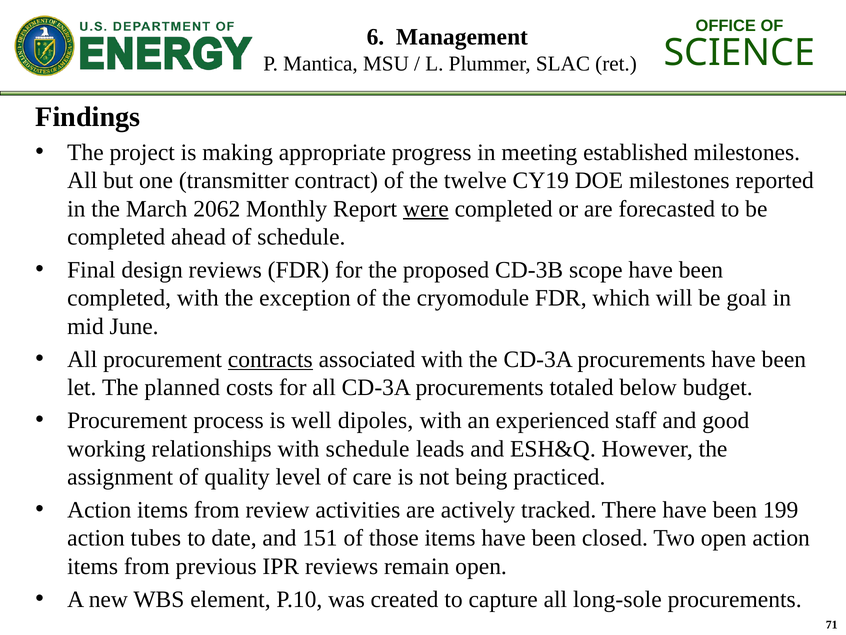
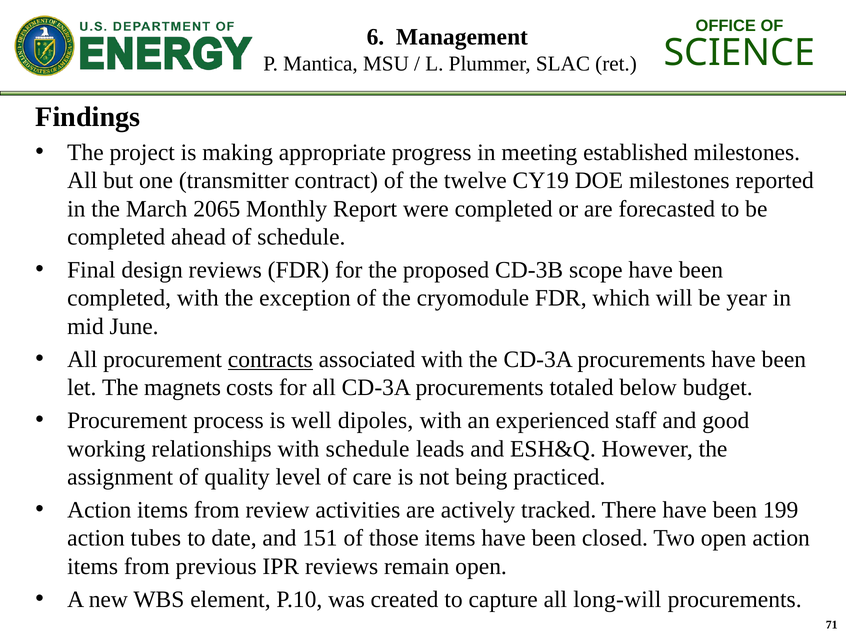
2062: 2062 -> 2065 (217, 209)
were underline: present -> none (426, 209)
goal: goal -> year (747, 298)
planned: planned -> magnets (182, 387)
long-sole: long-sole -> long-will (617, 599)
